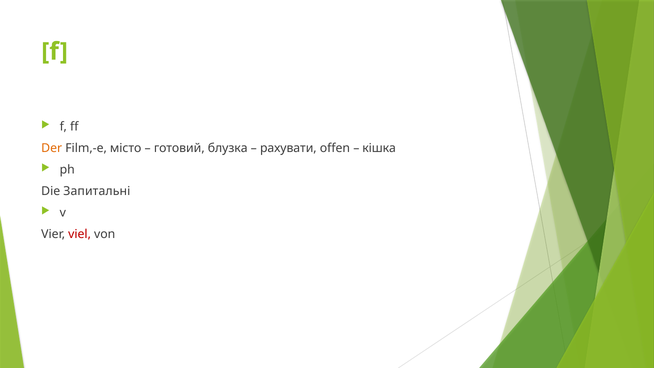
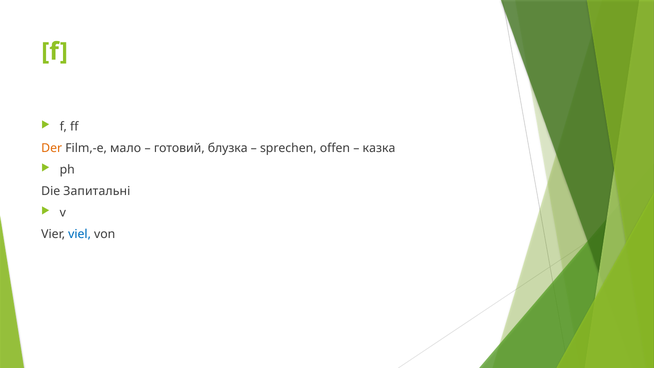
місто: місто -> мало (126, 148)
рахувати: рахувати -> sprechen (288, 148)
кішка: кішка -> казка (379, 148)
viel colour: red -> blue (80, 234)
